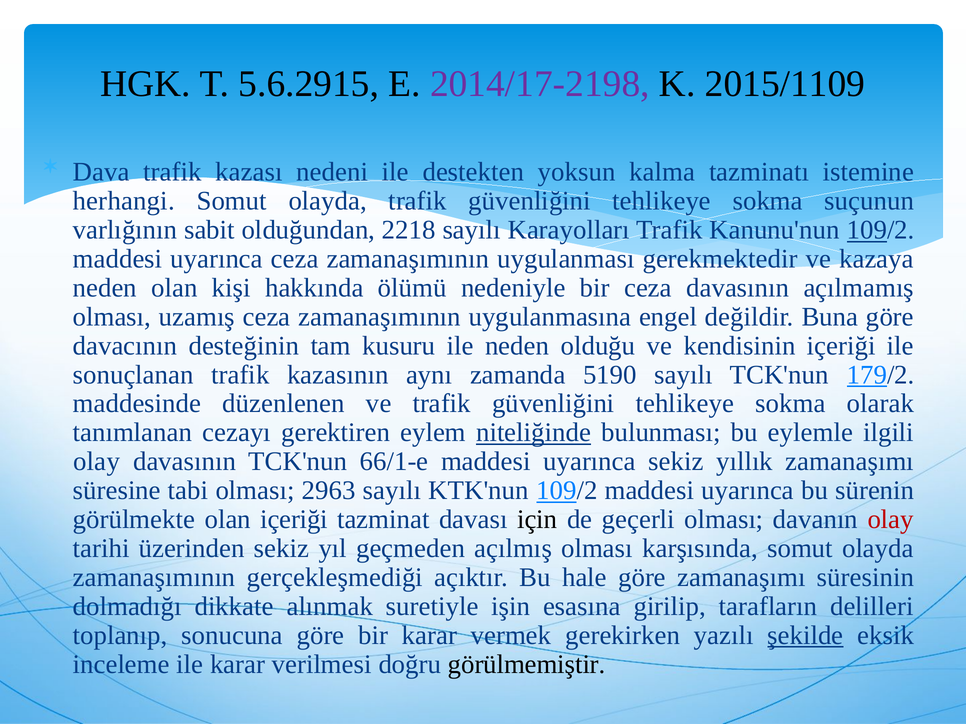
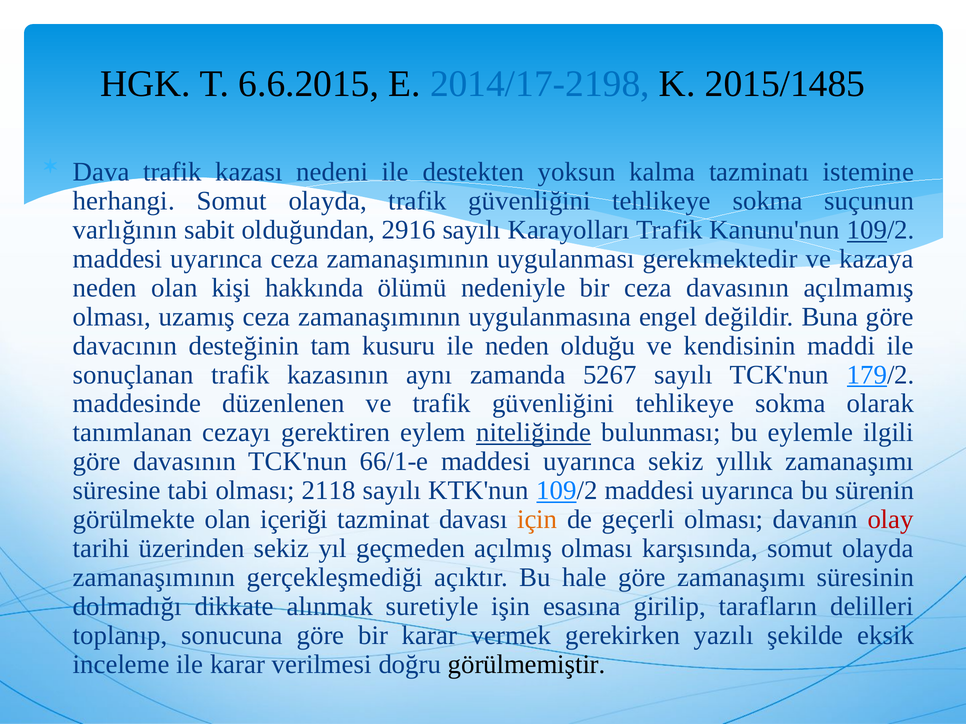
5.6.2915: 5.6.2915 -> 6.6.2015 (309, 84)
2014/17-2198 colour: purple -> blue (540, 84)
2015/1109: 2015/1109 -> 2015/1485 (785, 84)
2218: 2218 -> 2916 (409, 230)
kendisinin içeriği: içeriği -> maddi (841, 346)
5190: 5190 -> 5267 (610, 375)
olay: olay -> göre (97, 462)
2963: 2963 -> 2118 (329, 491)
için colour: black -> orange (537, 520)
şekilde underline: present -> none (805, 636)
